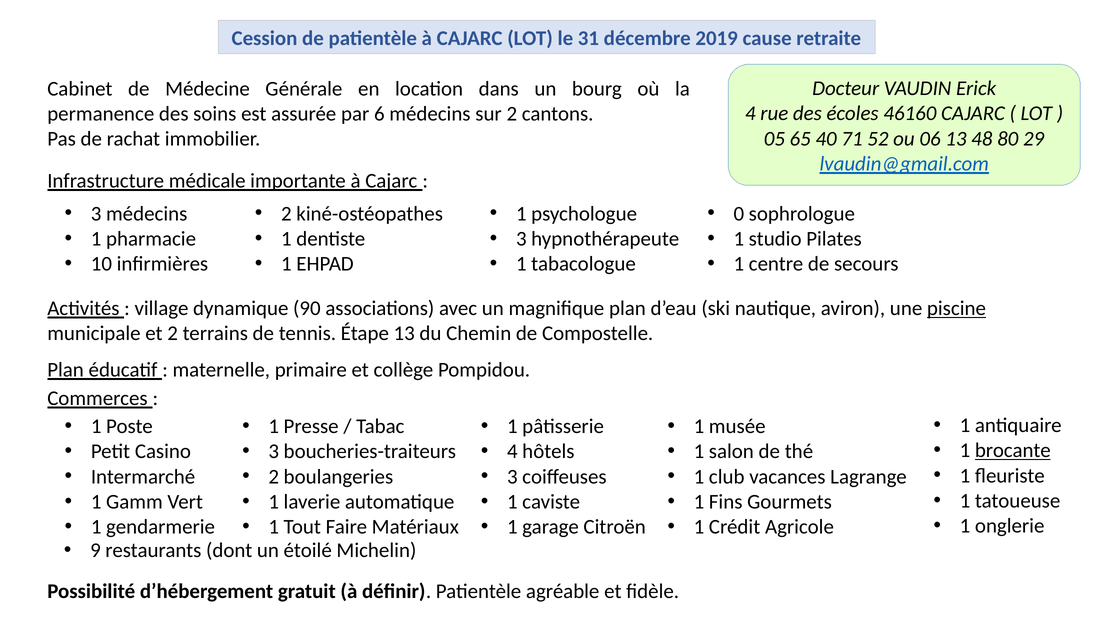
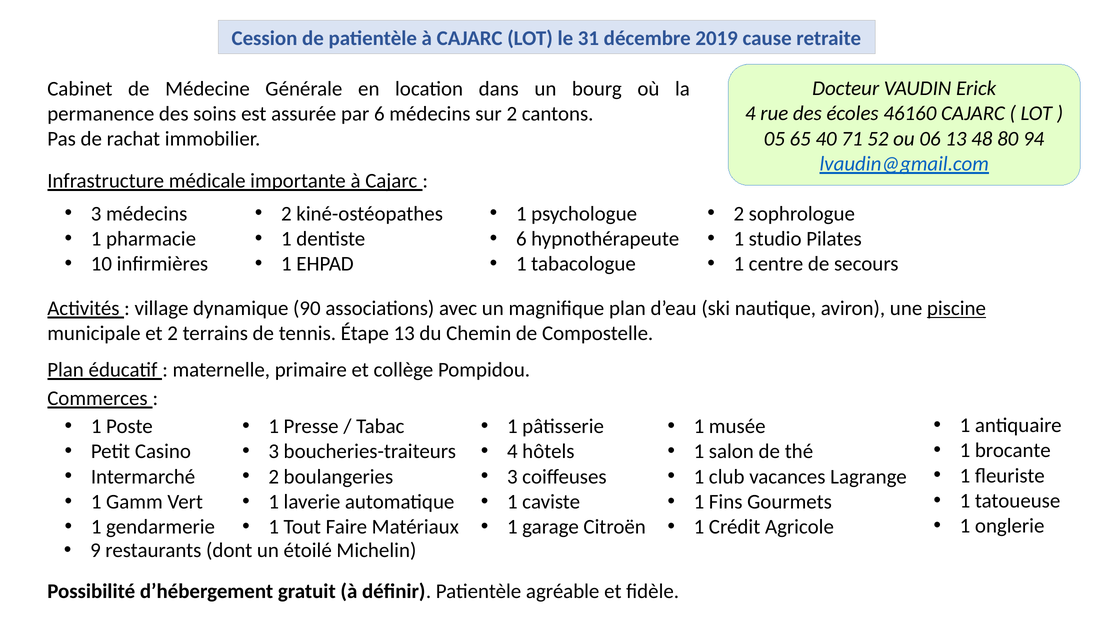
29: 29 -> 94 (1034, 139)
0: 0 -> 2 (739, 214)
3: 3 -> 6 (521, 239)
brocante underline: present -> none (1013, 450)
